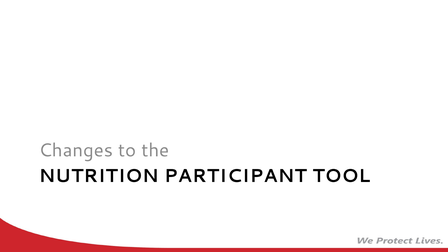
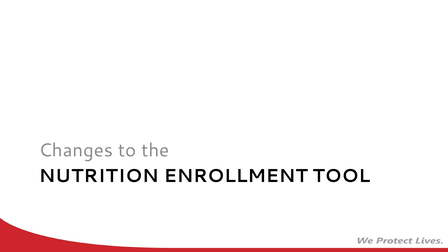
PARTICIPANT: PARTICIPANT -> ENROLLMENT (236, 176)
